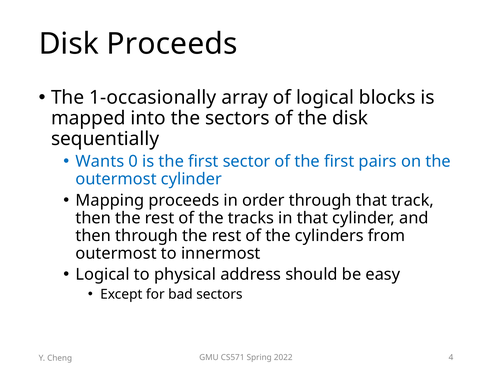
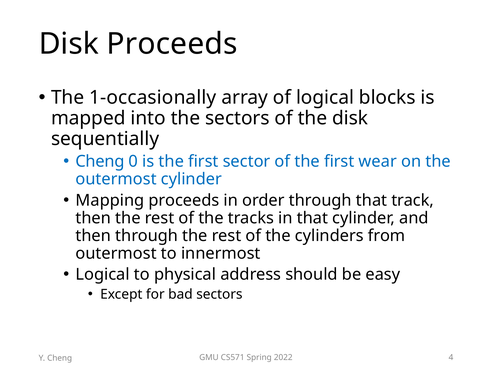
Wants: Wants -> Cheng (100, 161)
pairs: pairs -> wear (378, 161)
